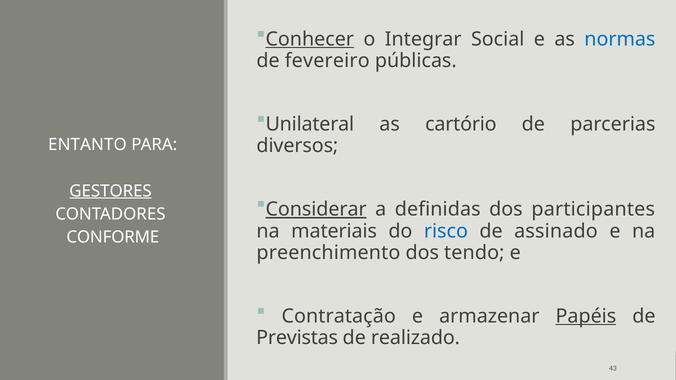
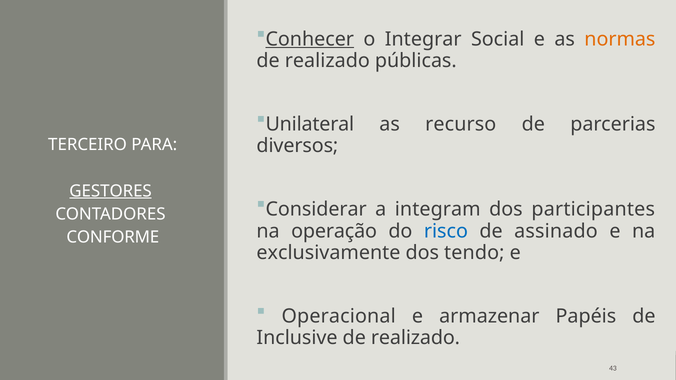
normas colour: blue -> orange (620, 39)
fevereiro: fevereiro -> realizado (327, 61)
cartório: cartório -> recurso (461, 124)
ENTANTO: ENTANTO -> TERCEIRO (87, 145)
Considerar underline: present -> none (316, 209)
definidas: definidas -> integram (438, 209)
materiais: materiais -> operação (334, 231)
preenchimento: preenchimento -> exclusivamente (328, 253)
Contratação: Contratação -> Operacional (339, 316)
Papéis underline: present -> none (586, 316)
Previstas: Previstas -> Inclusive (297, 338)
